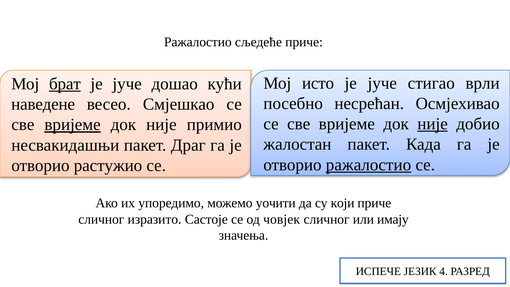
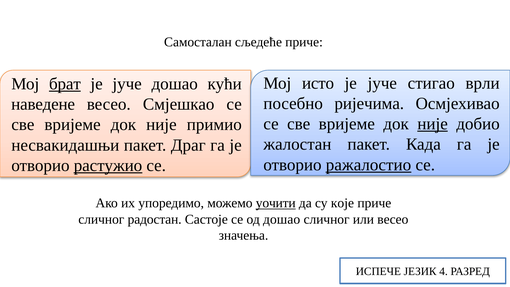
Ражалостио: Ражалостио -> Самосталан (198, 42)
несрећан: несрећан -> ријечима (369, 104)
вријеме underline: present -> none (73, 125)
растужио underline: none -> present (108, 165)
уочити underline: none -> present (276, 203)
који: који -> које (342, 203)
изразито: изразито -> радостан (155, 219)
од човјек: човјек -> дошао (282, 219)
или имају: имају -> весео (393, 219)
